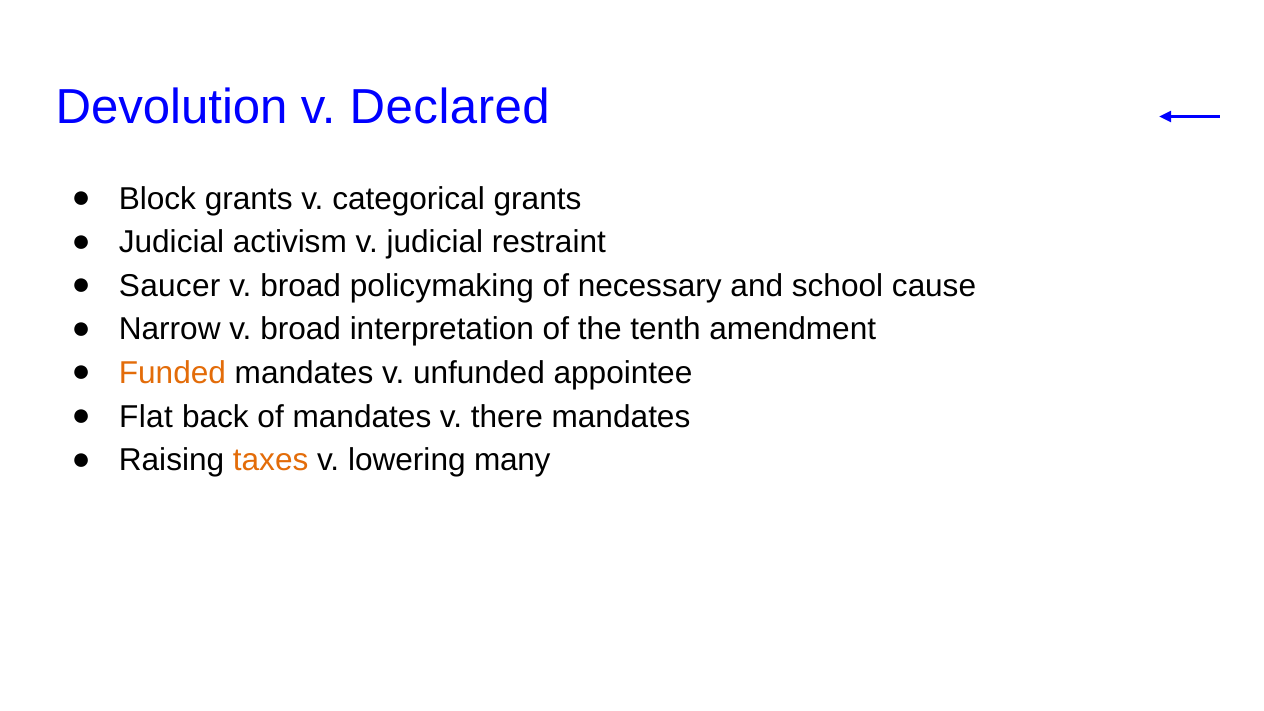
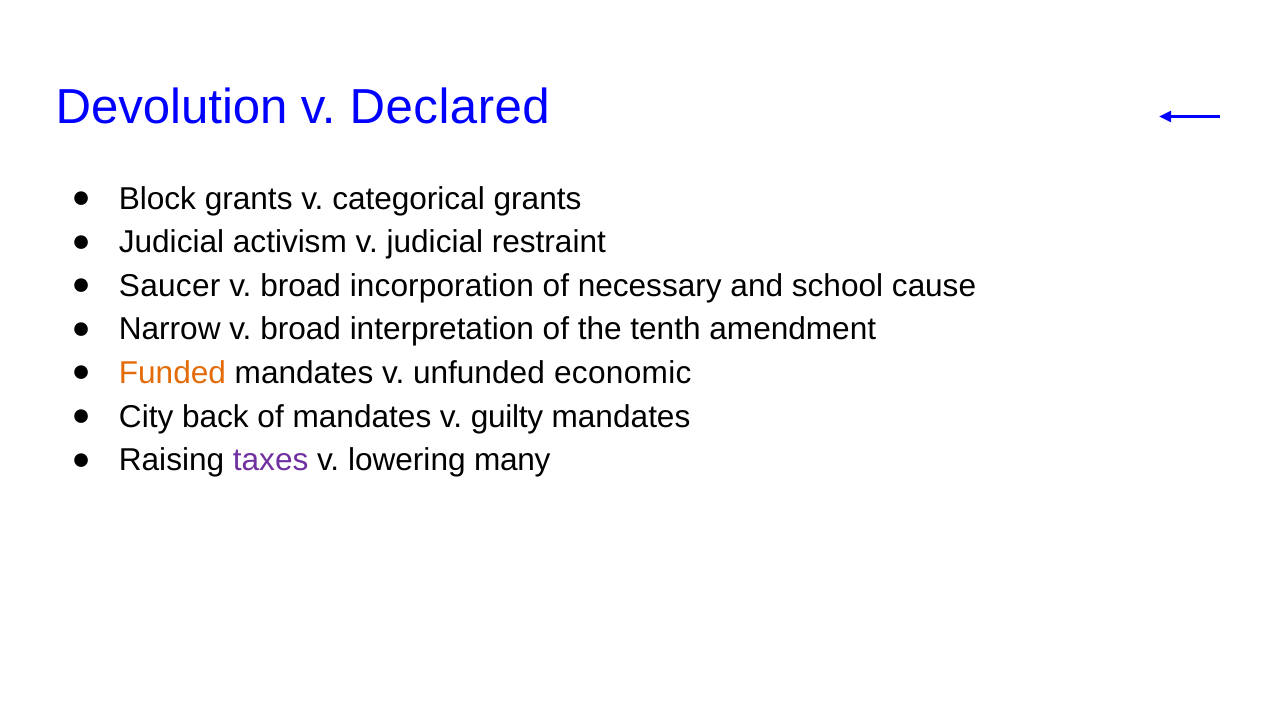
policymaking: policymaking -> incorporation (442, 286)
appointee: appointee -> economic (623, 373)
Flat: Flat -> City (146, 417)
there: there -> guilty (507, 417)
taxes colour: orange -> purple (271, 460)
